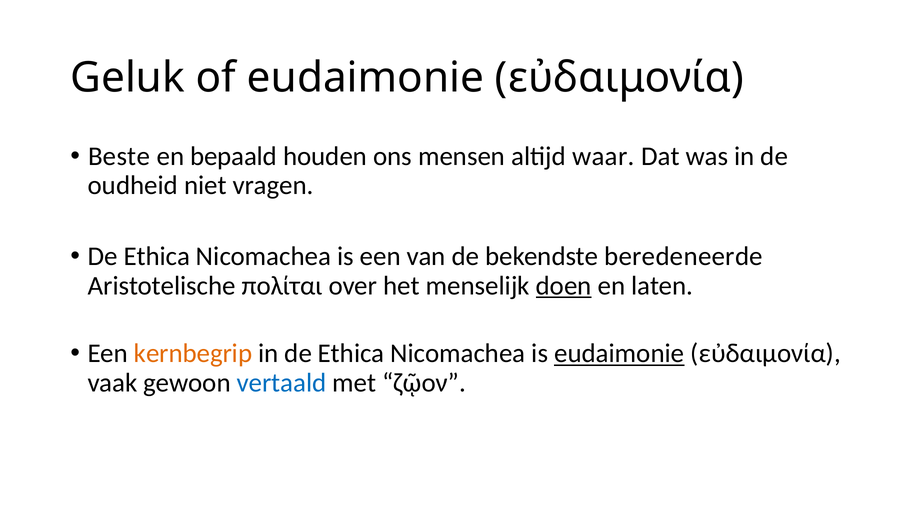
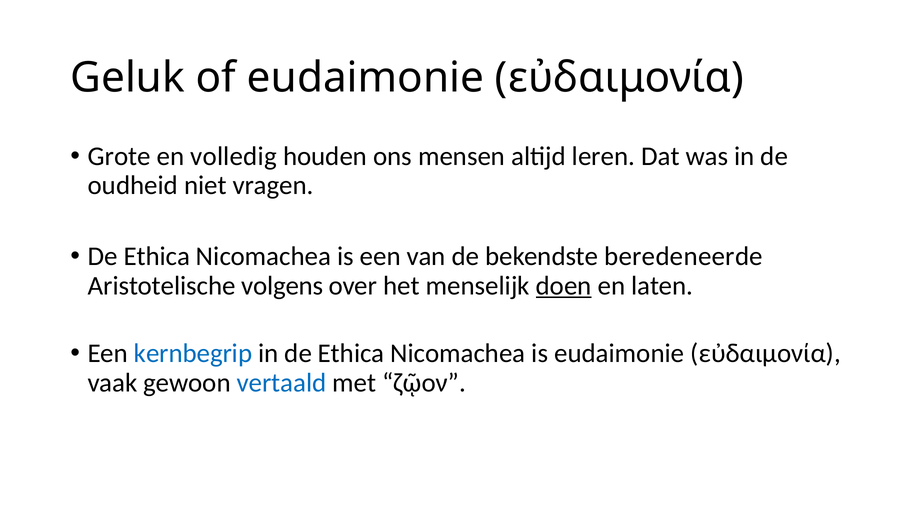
Beste: Beste -> Grote (119, 156)
bepaald: bepaald -> volledig (234, 156)
waar: waar -> leren (604, 156)
πολίται: πολίται -> volgens (282, 286)
kernbegrip colour: orange -> blue (193, 353)
eudaimonie underline: present -> none (619, 353)
